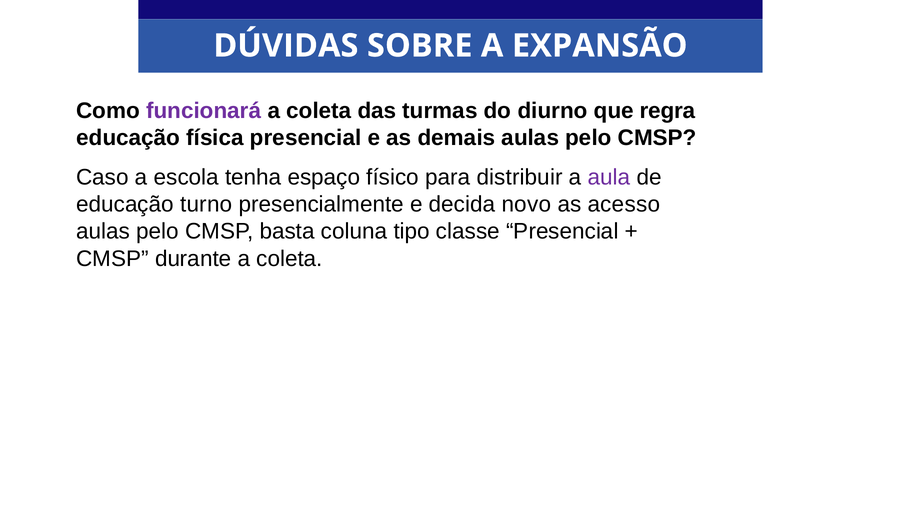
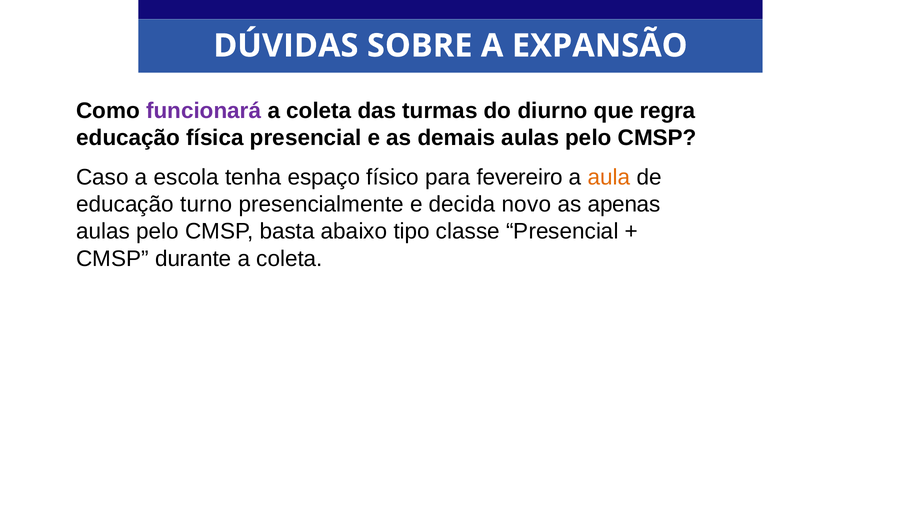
distribuir: distribuir -> fevereiro (520, 177)
aula colour: purple -> orange (609, 177)
acesso: acesso -> apenas (624, 204)
coluna: coluna -> abaixo (354, 231)
